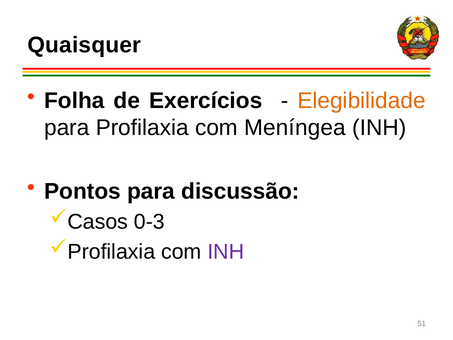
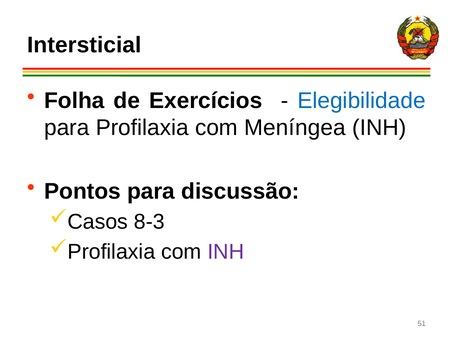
Quaisquer: Quaisquer -> Intersticial (84, 45)
Elegibilidade colour: orange -> blue (362, 100)
0-3: 0-3 -> 8-3 (149, 222)
